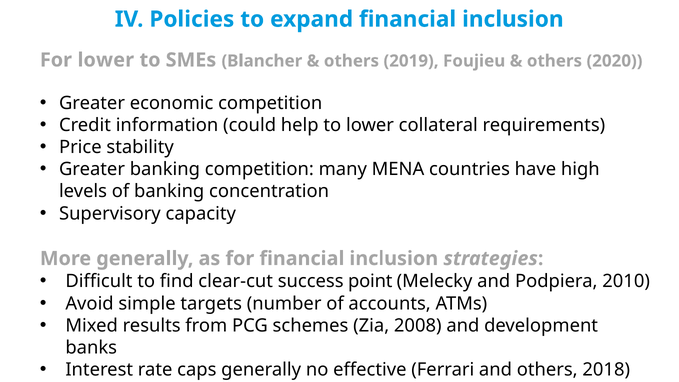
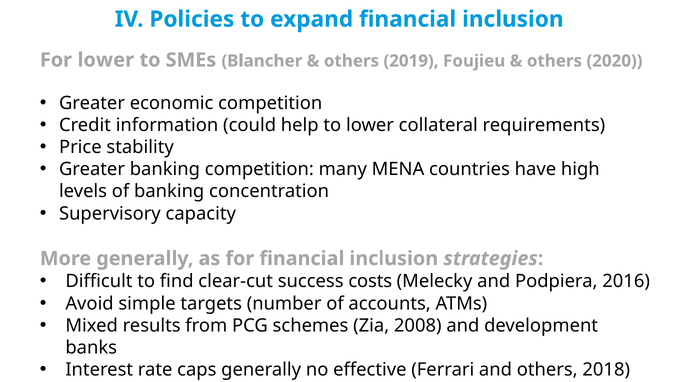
point: point -> costs (370, 281)
2010: 2010 -> 2016 (626, 281)
